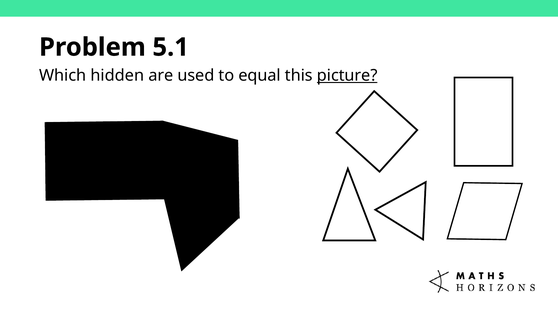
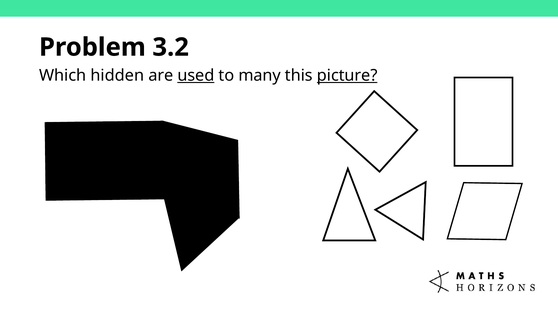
5.1: 5.1 -> 3.2 (171, 47)
used underline: none -> present (196, 75)
equal: equal -> many (260, 75)
